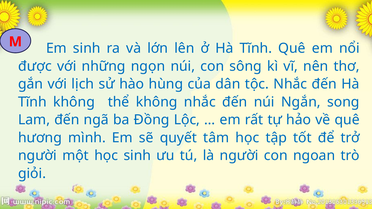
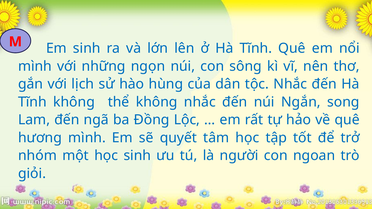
được: được -> mình (35, 66)
người: người -> nhóm (37, 156)
